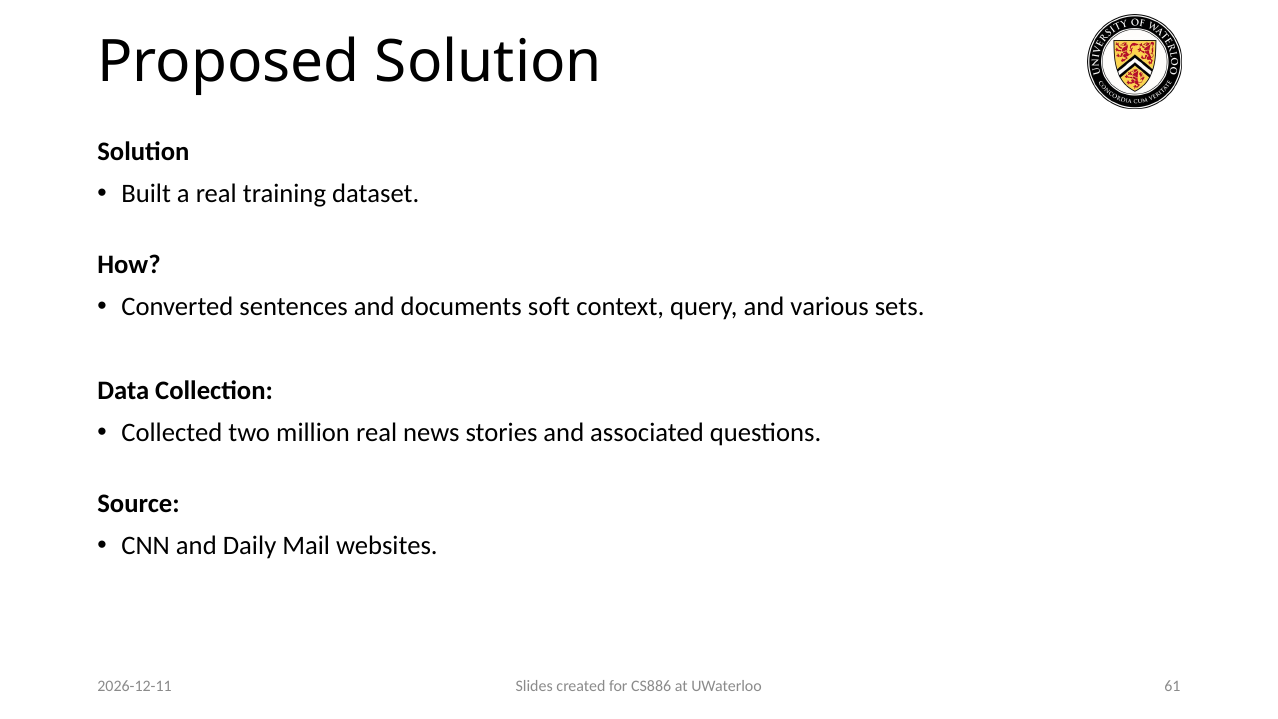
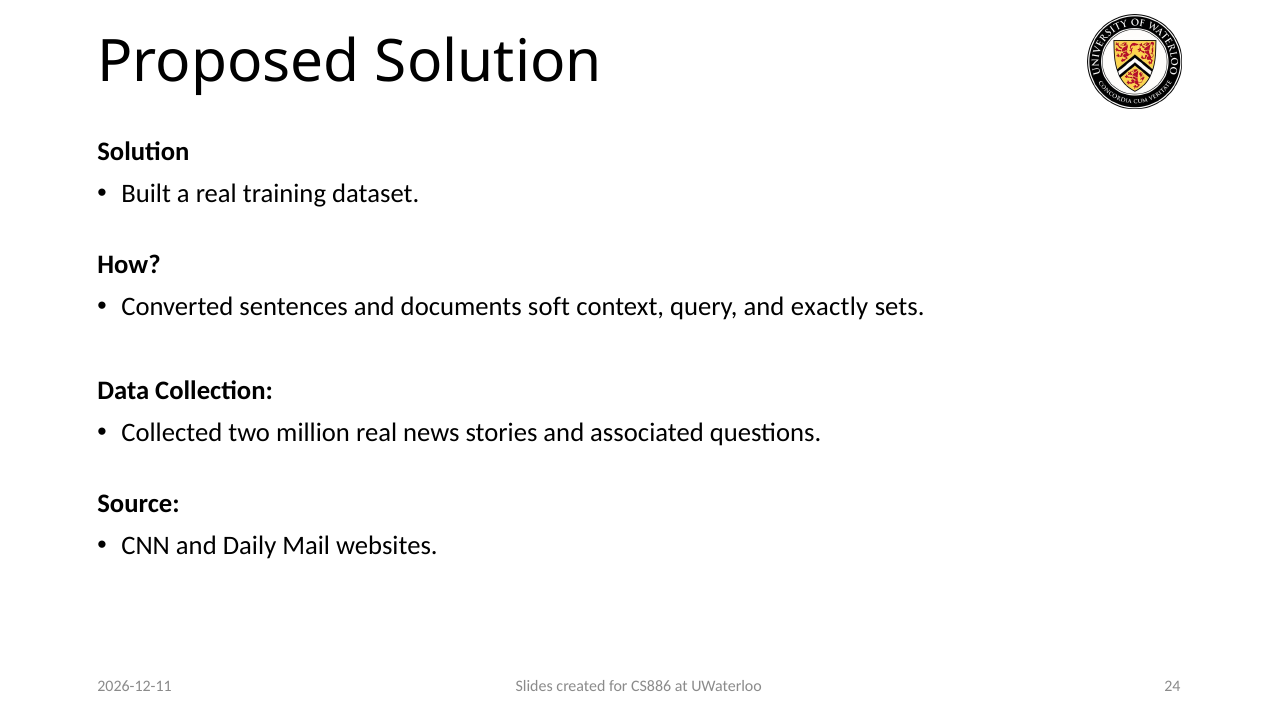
various: various -> exactly (829, 306)
61: 61 -> 24 (1172, 686)
